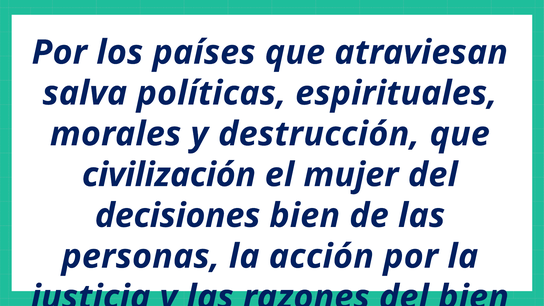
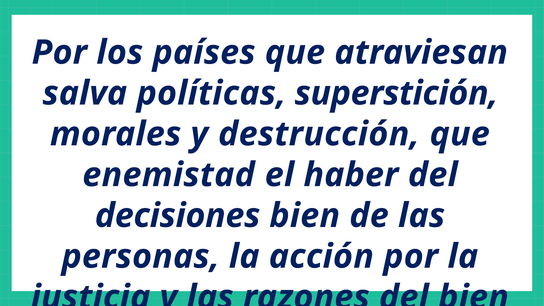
espirituales: espirituales -> superstición (396, 93)
civilización: civilización -> enemistad (169, 175)
mujer: mujer -> haber (351, 175)
